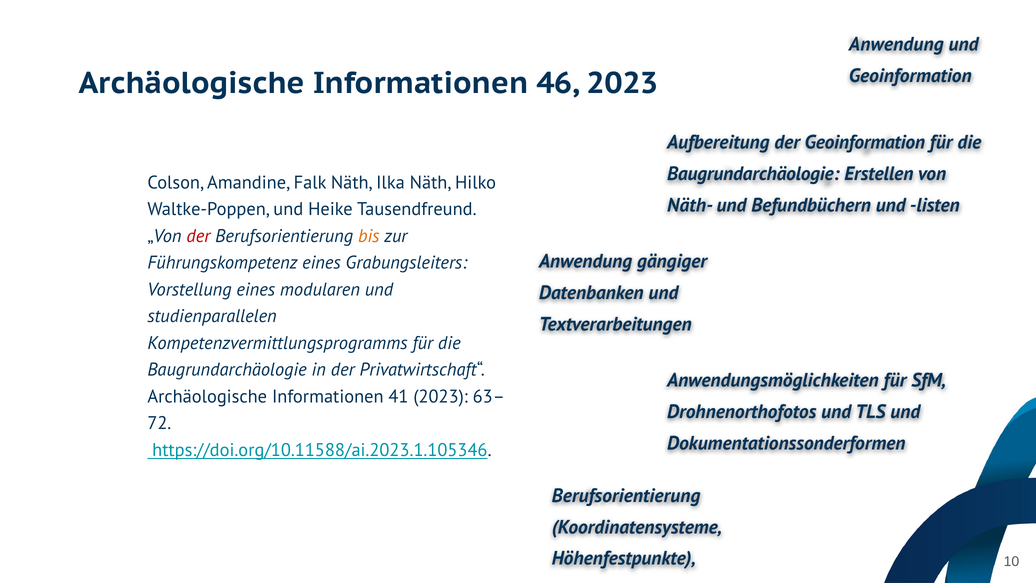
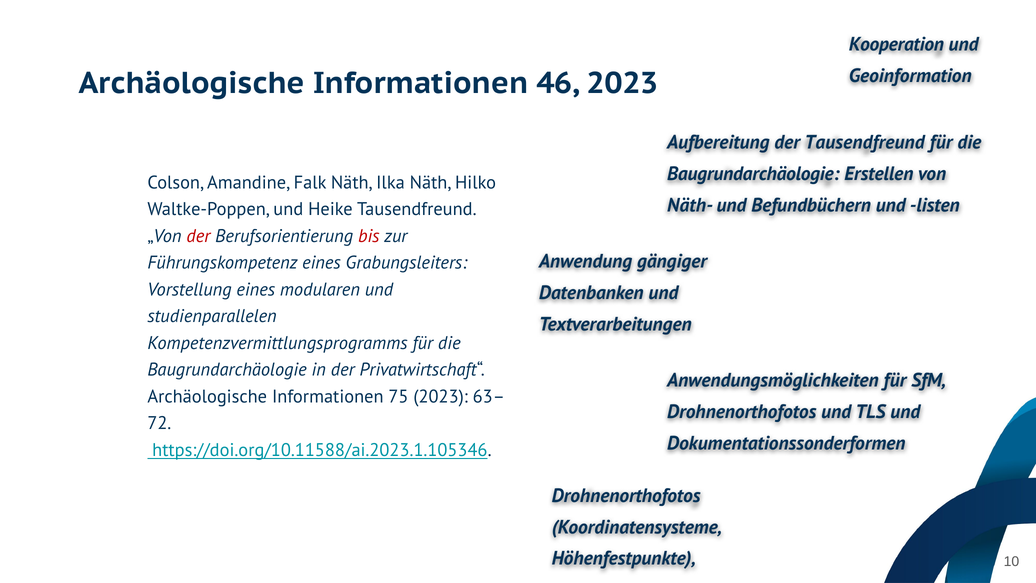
Anwendung: Anwendung -> Kooperation (896, 44)
der Geoinformation: Geoinformation -> Tausendfreund (865, 142)
bis colour: orange -> red (369, 236)
41: 41 -> 75 (398, 396)
Berufsorientierung: Berufsorientierung -> Drohnenorthofotos (626, 495)
